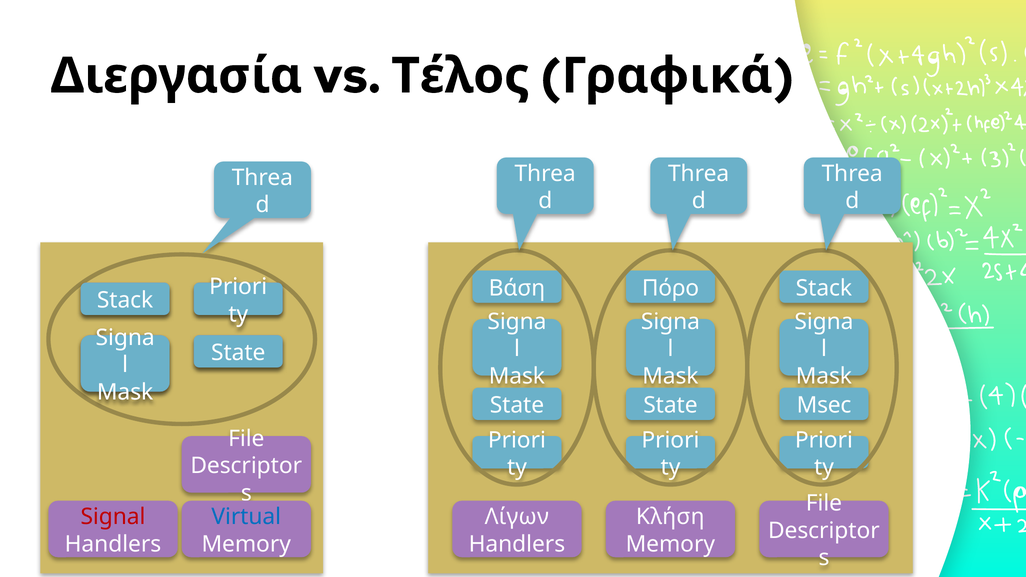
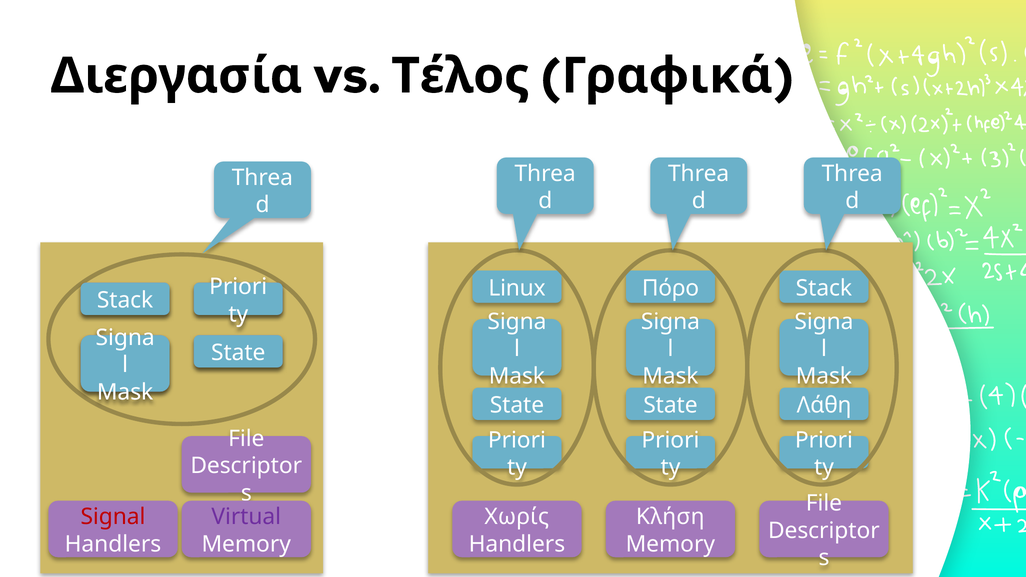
Βάση: Βάση -> Linux (517, 288)
Μsec: Μsec -> Λάθη (824, 405)
Virtual colour: blue -> purple (246, 517)
Λίγων: Λίγων -> Χωρίς (517, 517)
